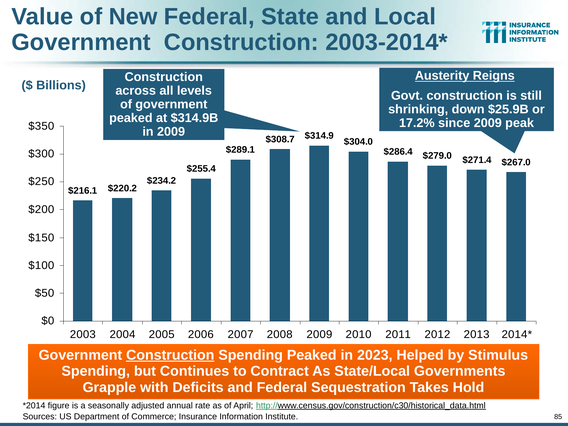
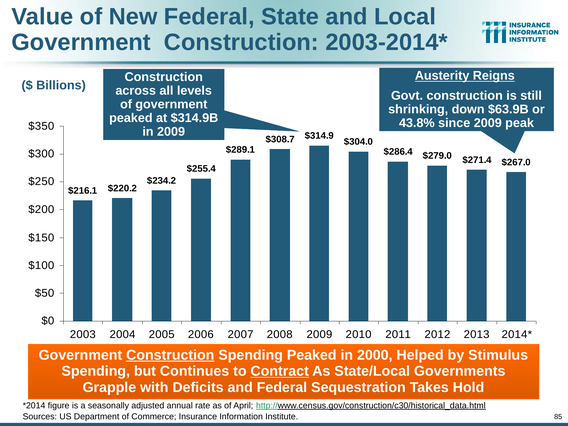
$25.9B: $25.9B -> $63.9B (508, 109)
17.2%: 17.2% -> 43.8% (417, 123)
2023: 2023 -> 2000 (375, 355)
Contract underline: none -> present (280, 371)
